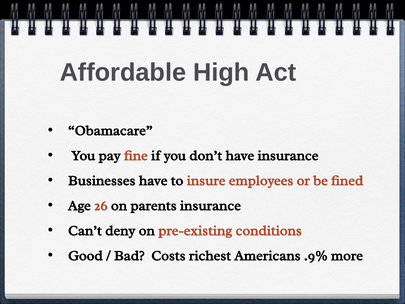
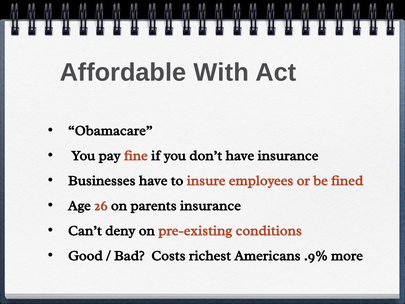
High: High -> With (221, 72)
